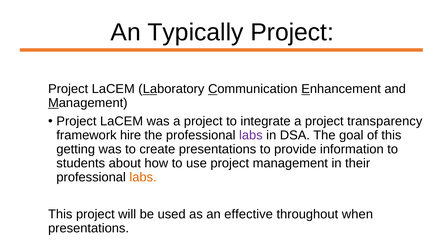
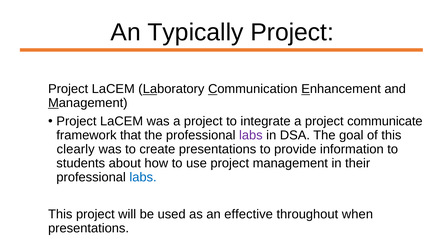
transparency: transparency -> communicate (385, 122)
hire: hire -> that (131, 136)
getting: getting -> clearly (76, 149)
labs colour: orange -> blue (143, 177)
